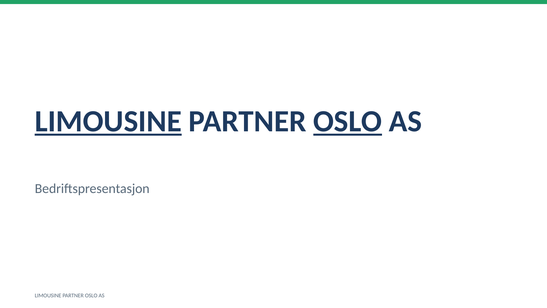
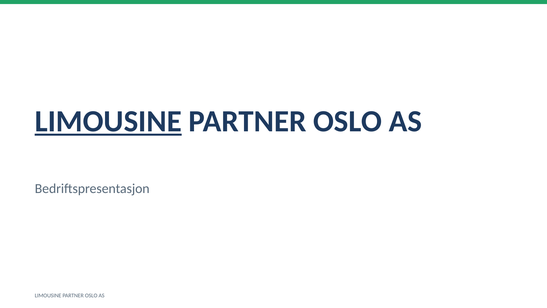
OSLO underline: present -> none (348, 121)
